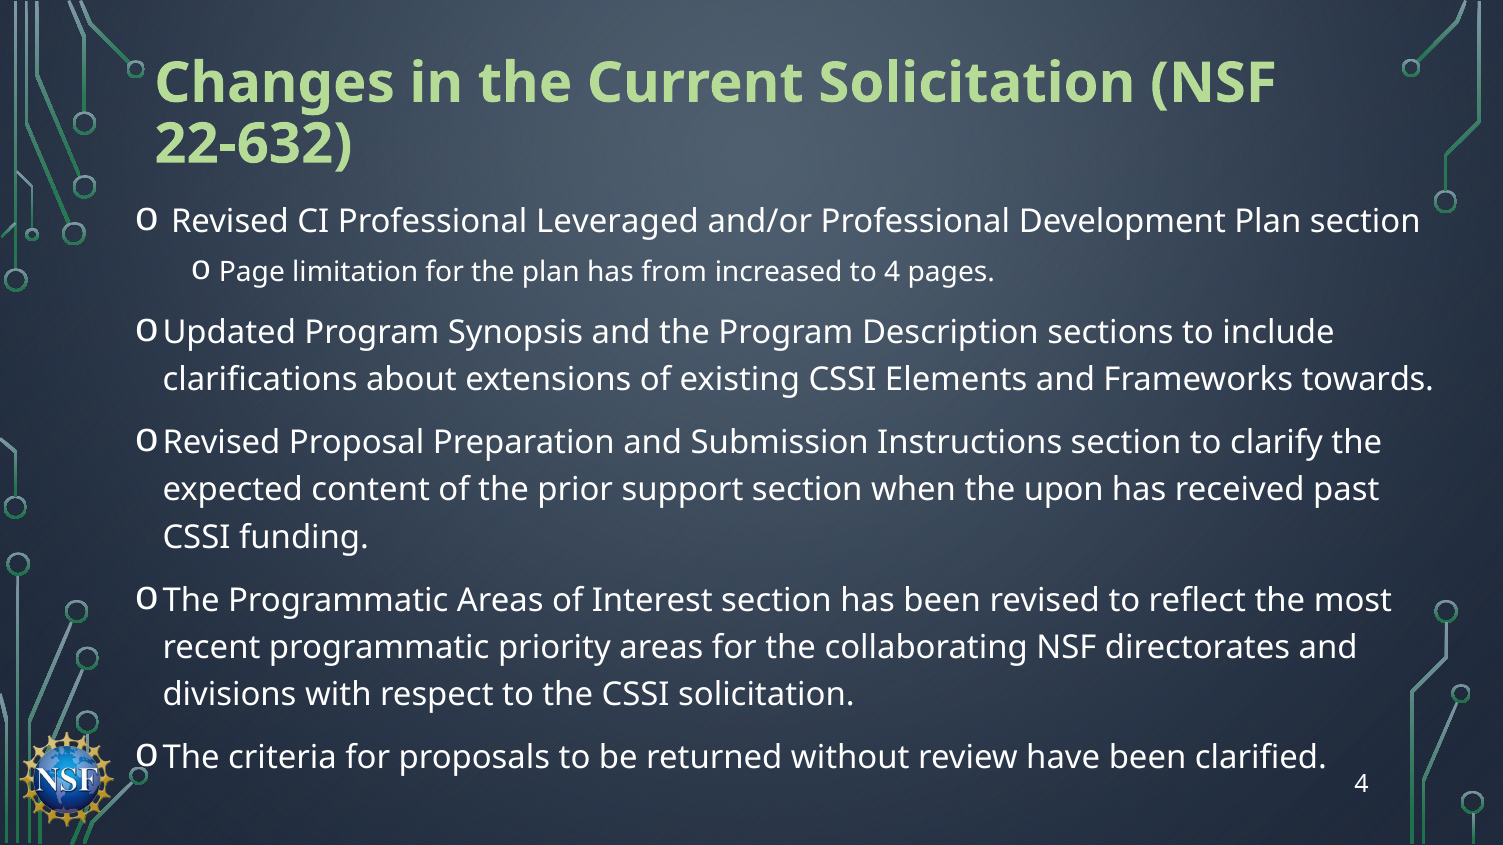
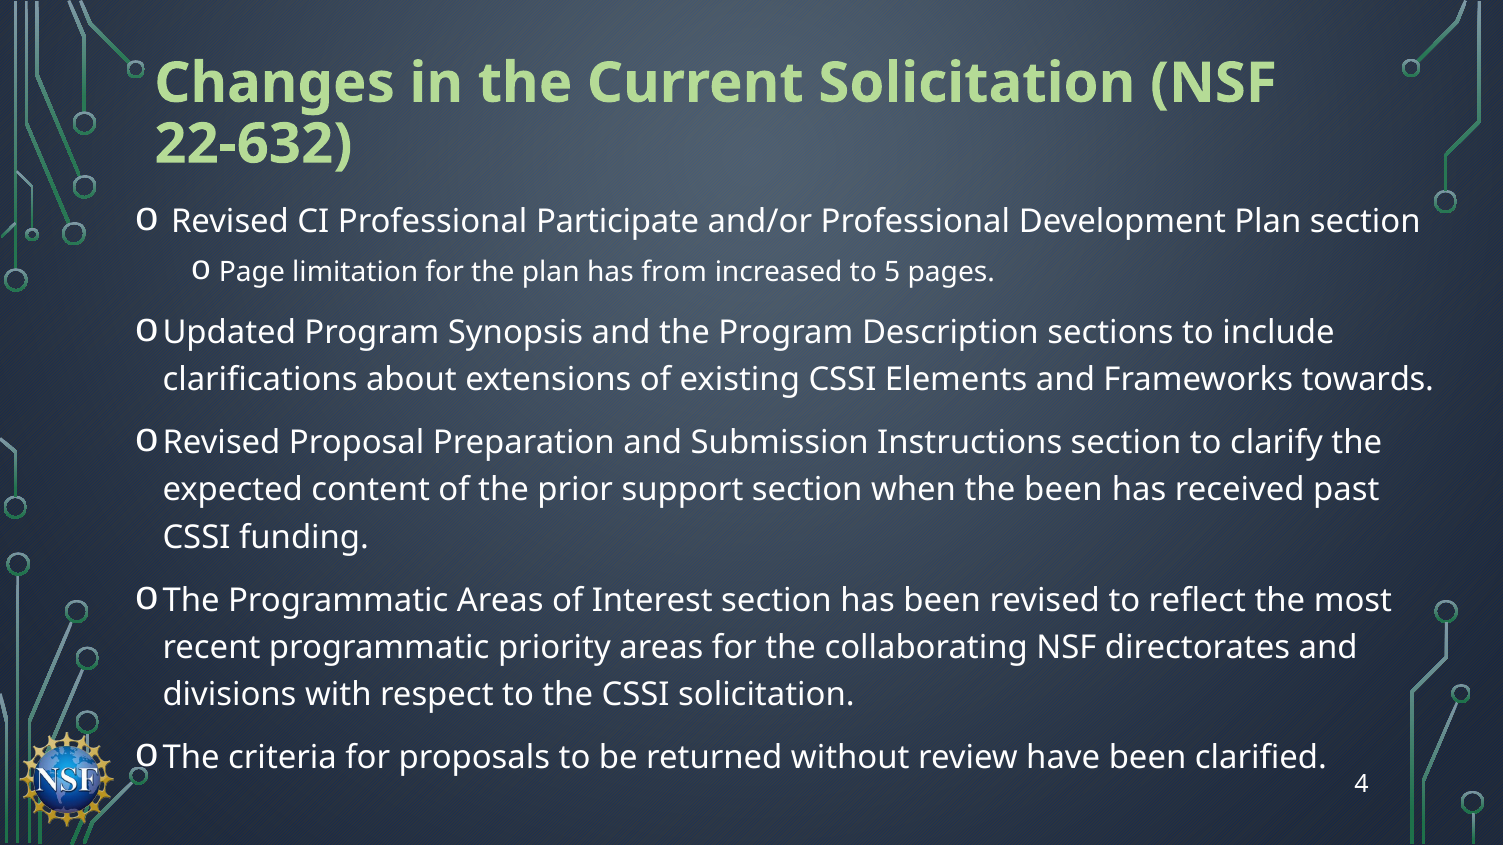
Leveraged: Leveraged -> Participate (618, 221)
to 4: 4 -> 5 (892, 272)
the upon: upon -> been (1063, 490)
